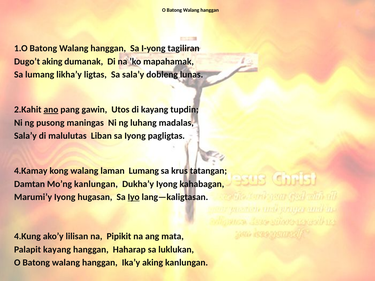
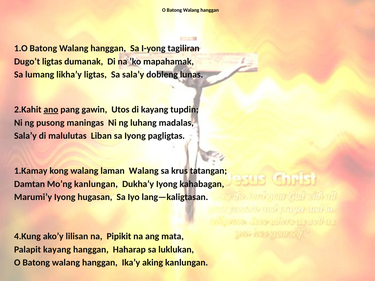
Dugo’t aking: aking -> ligtas (52, 61)
4.Kamay: 4.Kamay -> 1.Kamay (31, 171)
laman Lumang: Lumang -> Walang (144, 171)
Iyo underline: present -> none (134, 197)
